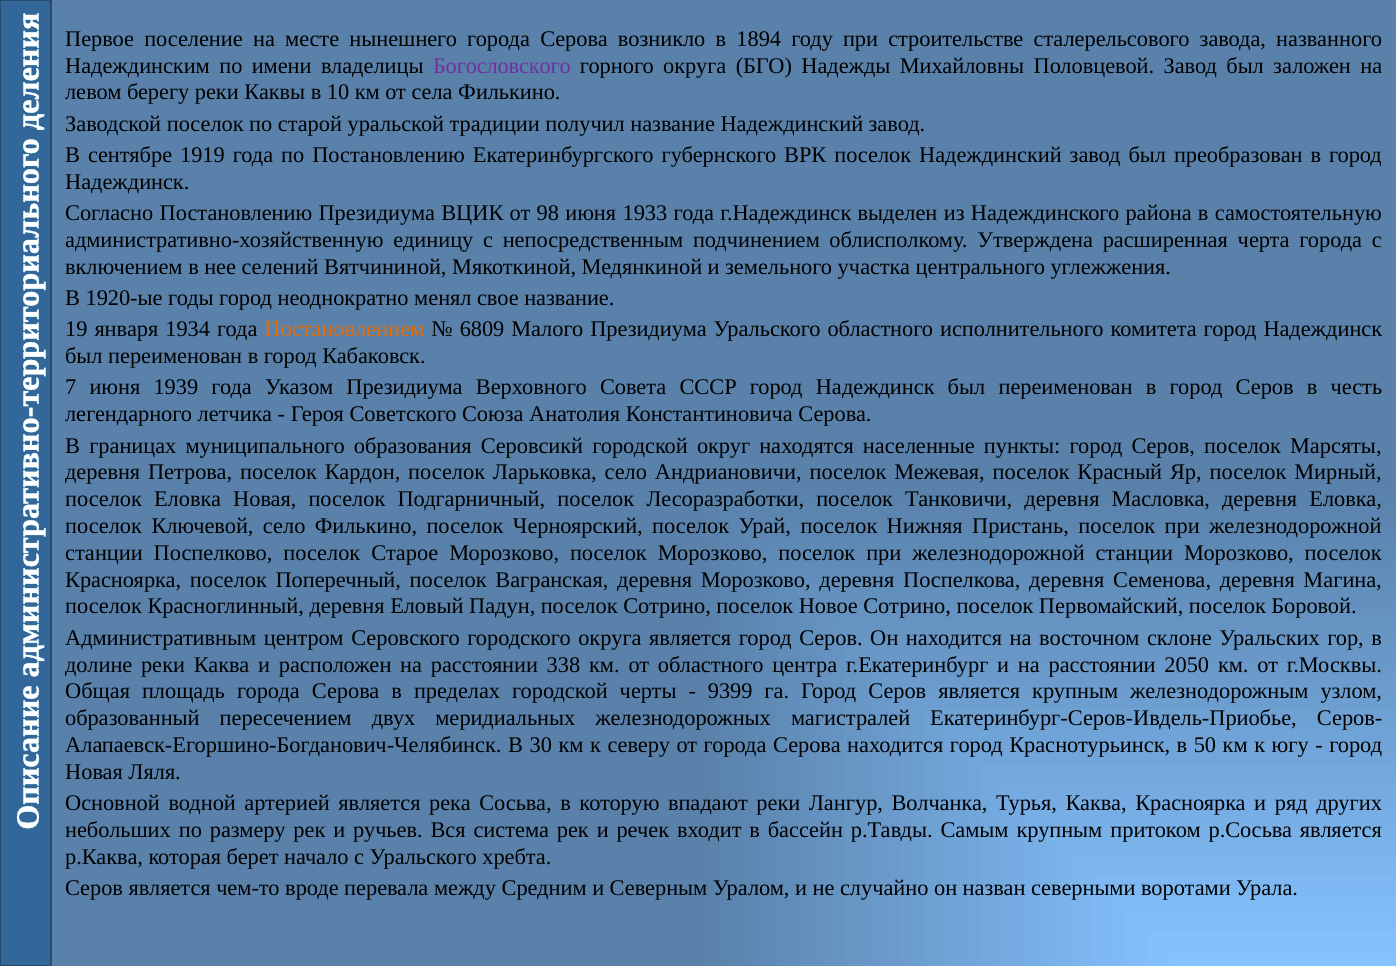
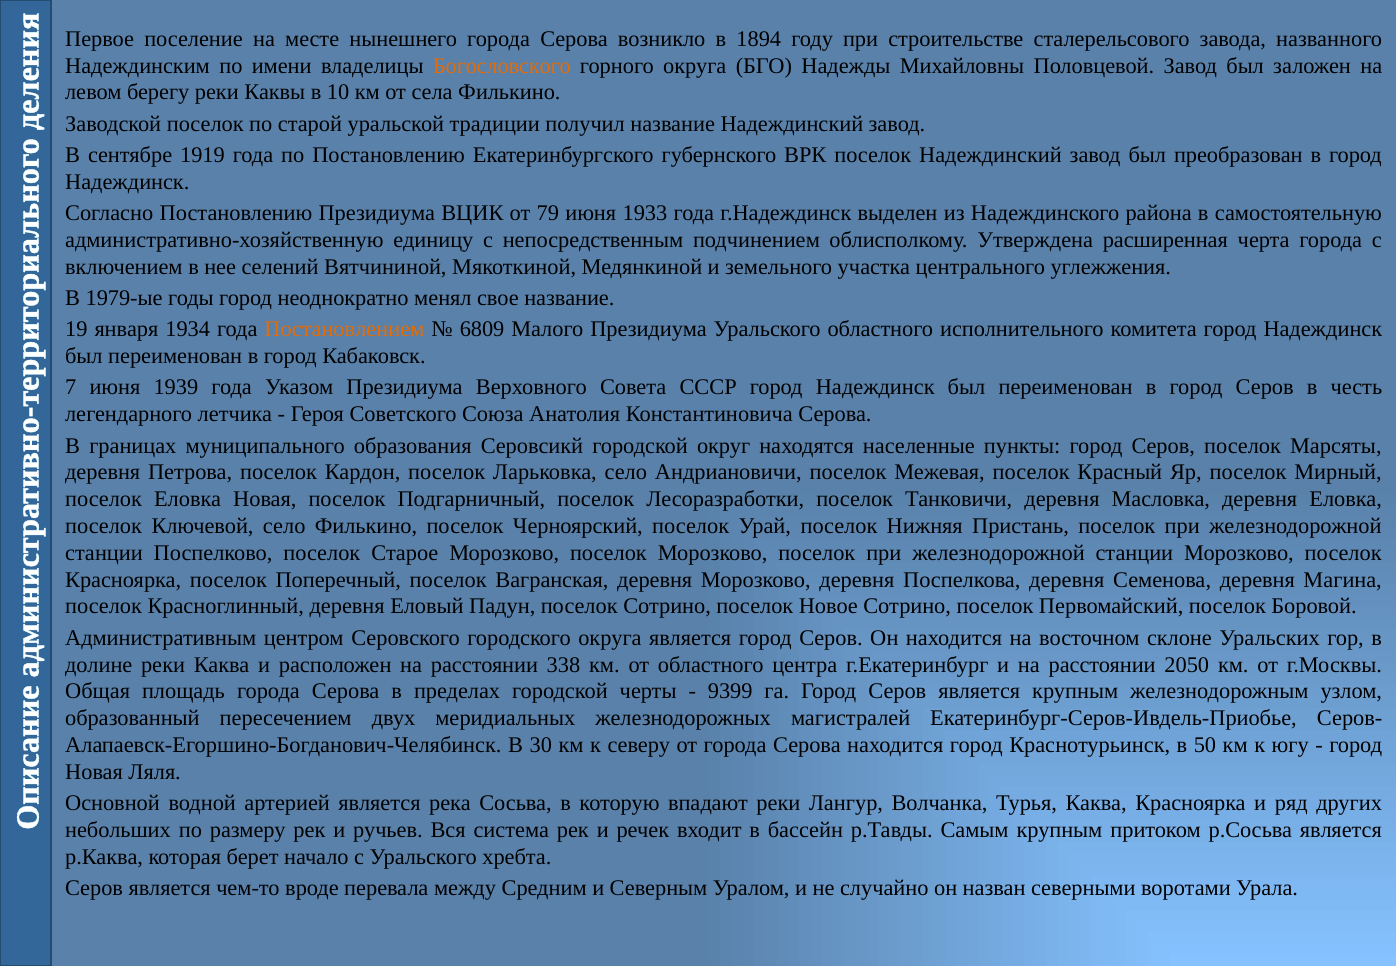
Богословского colour: purple -> orange (502, 66)
98: 98 -> 79 (548, 213)
1920-ые: 1920-ые -> 1979-ые (124, 298)
